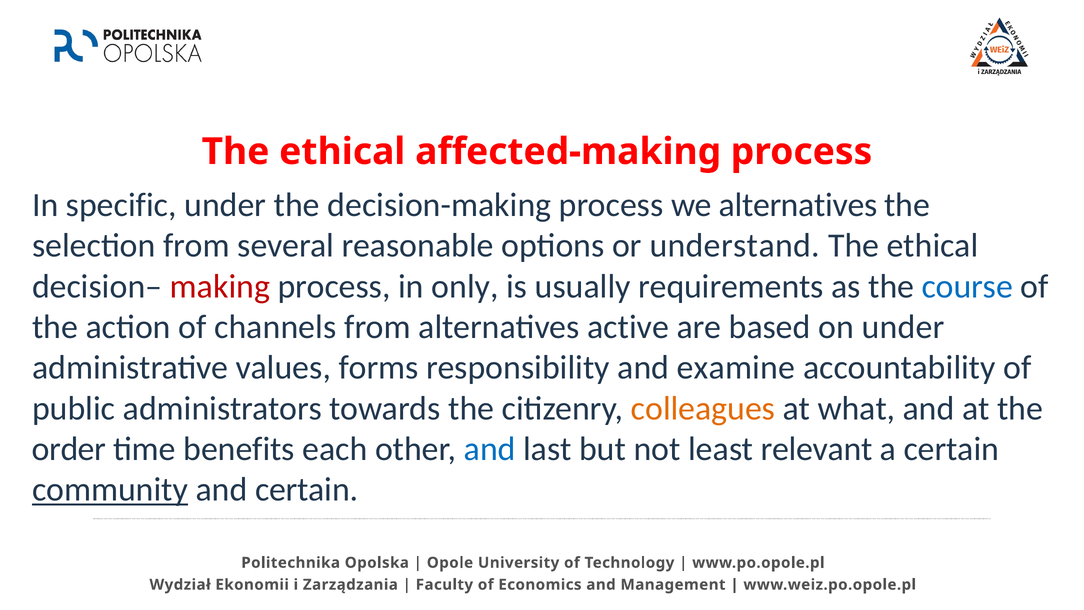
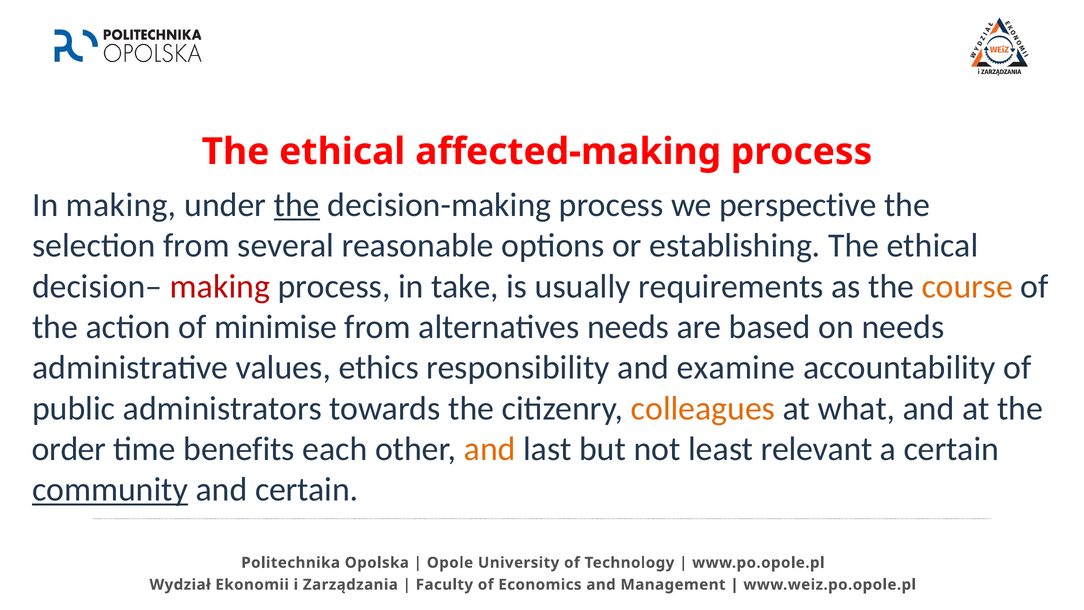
In specific: specific -> making (121, 205)
the underline: none -> present (297, 205)
we alternatives: alternatives -> perspective (798, 205)
understand: understand -> establishing (735, 246)
only: only -> take (465, 286)
course colour: blue -> orange (967, 286)
channels: channels -> minimise (276, 327)
alternatives active: active -> needs (628, 327)
on under: under -> needs (903, 327)
forms: forms -> ethics (379, 368)
and colour: blue -> orange (490, 449)
